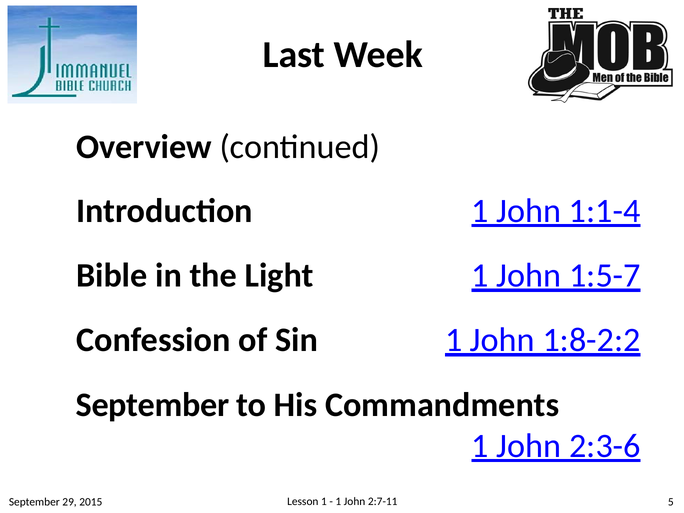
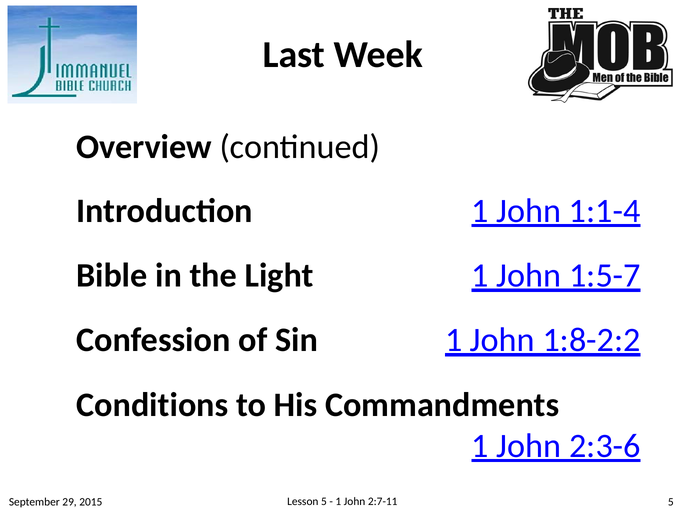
September: September -> Conditions (152, 405)
Lesson 1: 1 -> 5 (324, 502)
